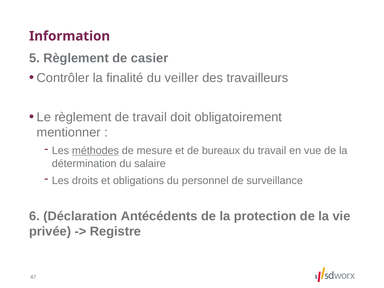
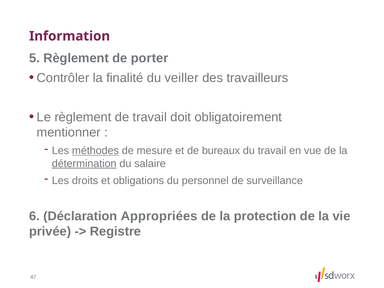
casier: casier -> porter (150, 58)
détermination underline: none -> present (84, 164)
Antécédents: Antécédents -> Appropriées (159, 216)
